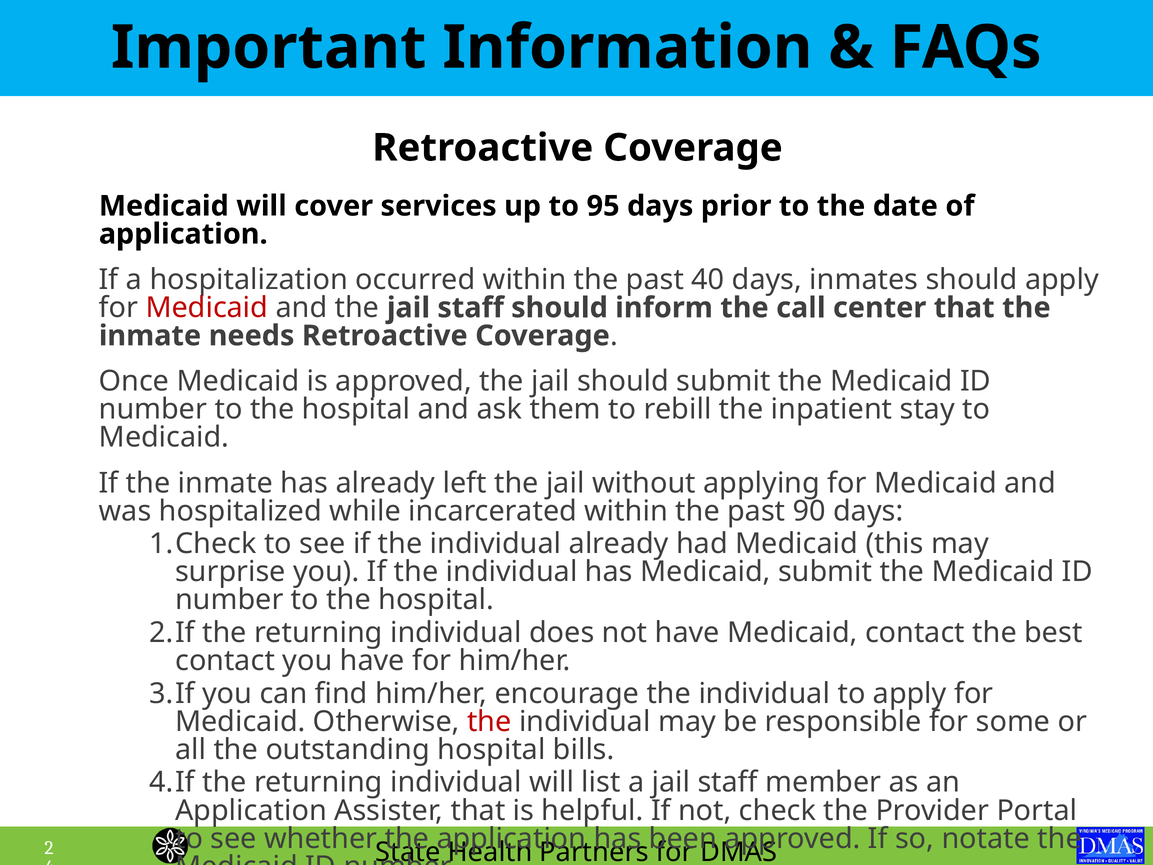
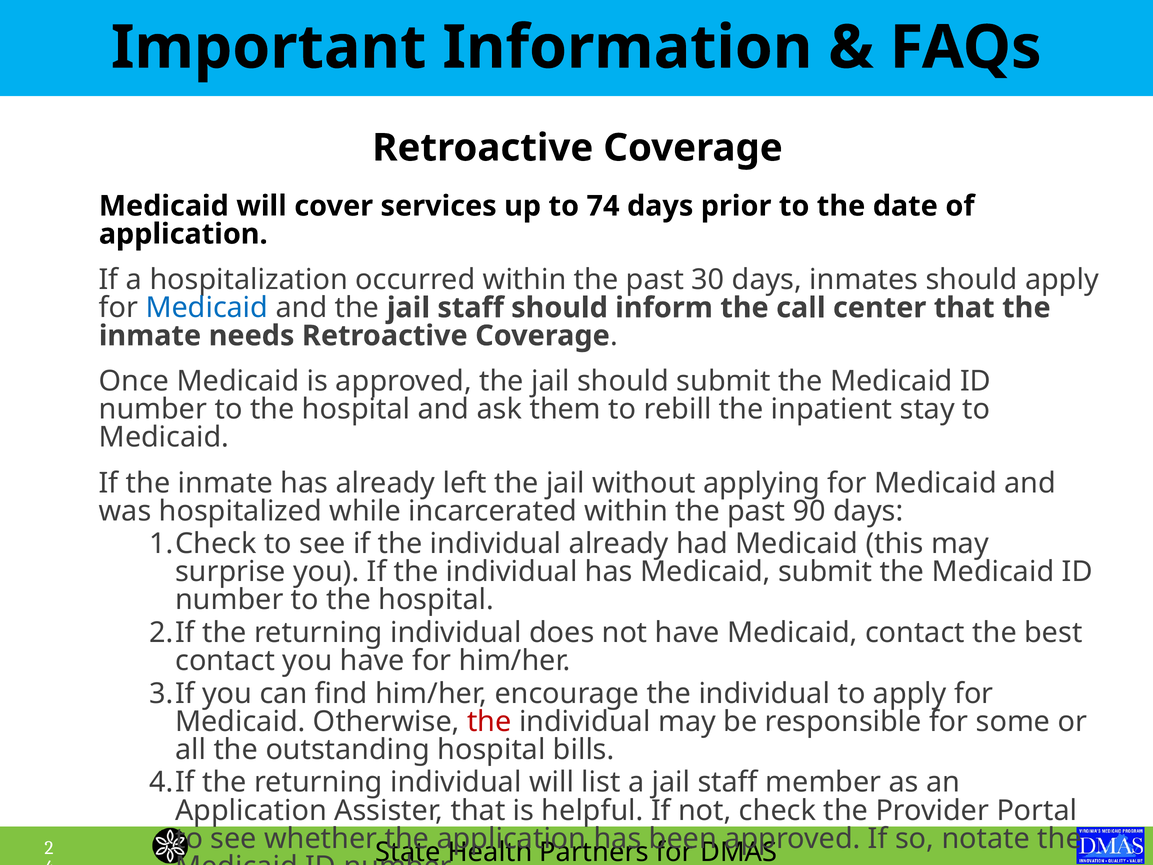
95: 95 -> 74 (603, 206)
40: 40 -> 30 (708, 280)
Medicaid colour: red -> blue (207, 308)
